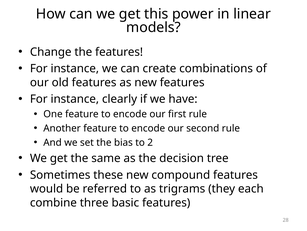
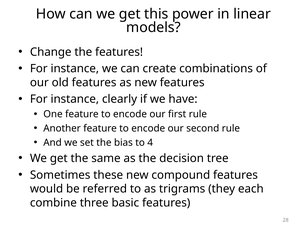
2: 2 -> 4 (150, 142)
